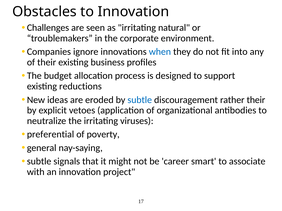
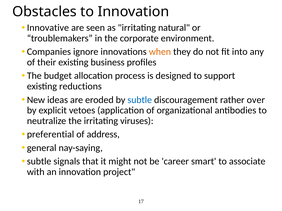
Challenges: Challenges -> Innovative (48, 28)
when colour: blue -> orange (160, 52)
rather their: their -> over (256, 100)
poverty: poverty -> address (103, 135)
